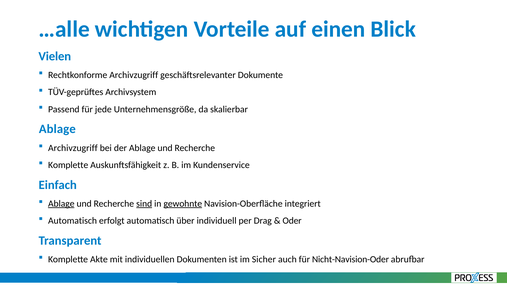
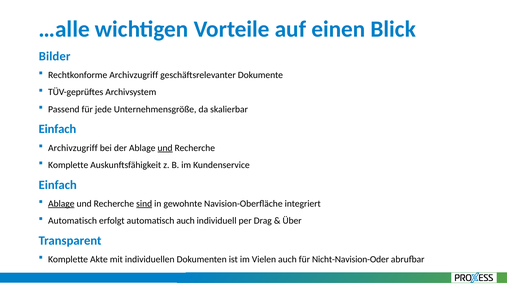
Vielen: Vielen -> Bilder (55, 56)
Ablage: Ablage -> Einfach (57, 129)
und underline: none -> present (165, 148)
gewohnte underline: present -> none (183, 204)
automatisch über: über -> auch (186, 221)
Oder: Oder -> Über (292, 221)
Sicher: Sicher -> Vielen (264, 260)
